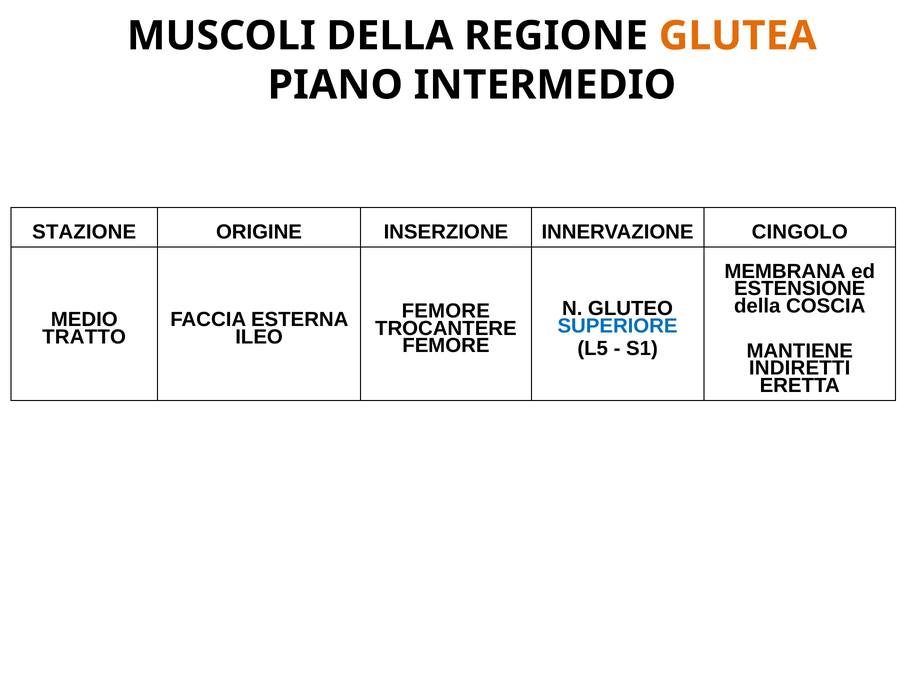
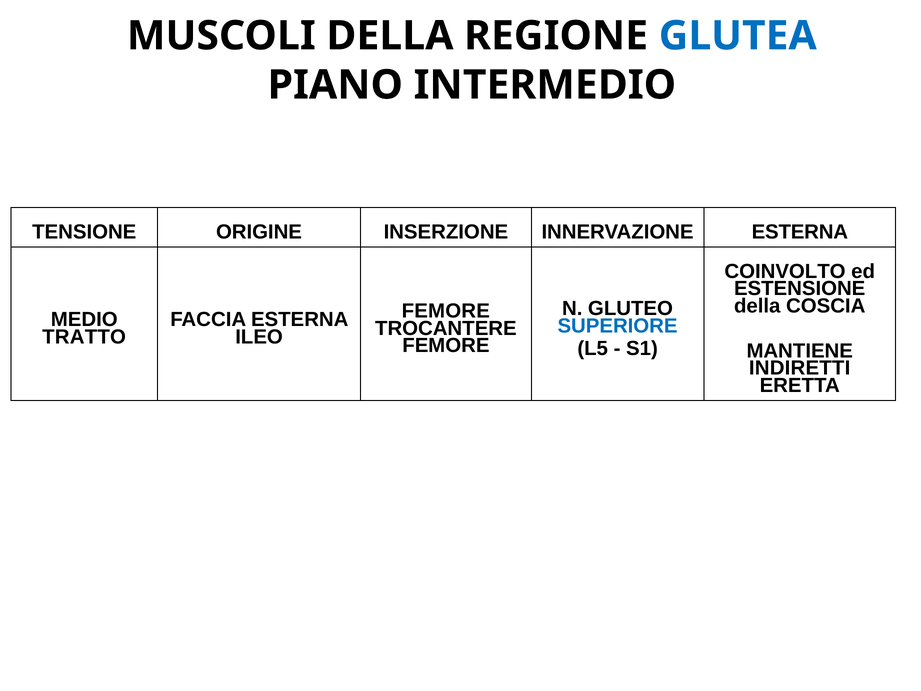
GLUTEA colour: orange -> blue (738, 36)
STAZIONE: STAZIONE -> TENSIONE (84, 232)
INNERVAZIONE CINGOLO: CINGOLO -> ESTERNA (800, 232)
MEMBRANA: MEMBRANA -> COINVOLTO (785, 271)
